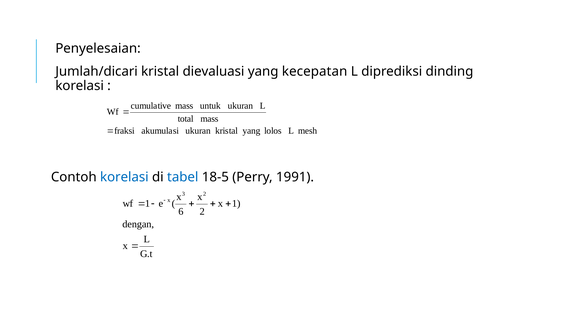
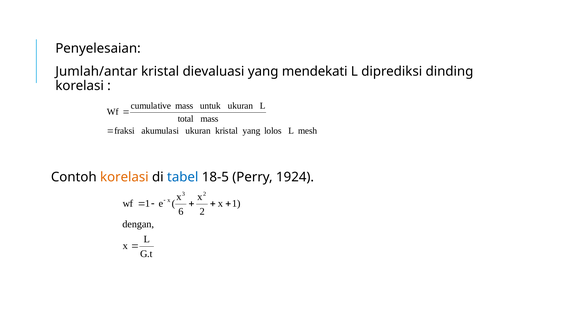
Jumlah/dicari: Jumlah/dicari -> Jumlah/antar (97, 71)
kecepatan: kecepatan -> mendekati (315, 71)
korelasi colour: blue -> orange (124, 177)
1991: 1991 -> 1924 (295, 177)
